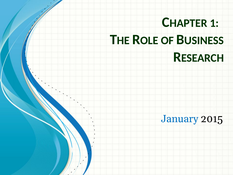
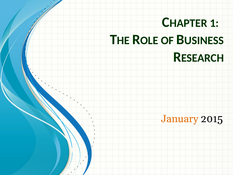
January colour: blue -> orange (180, 119)
